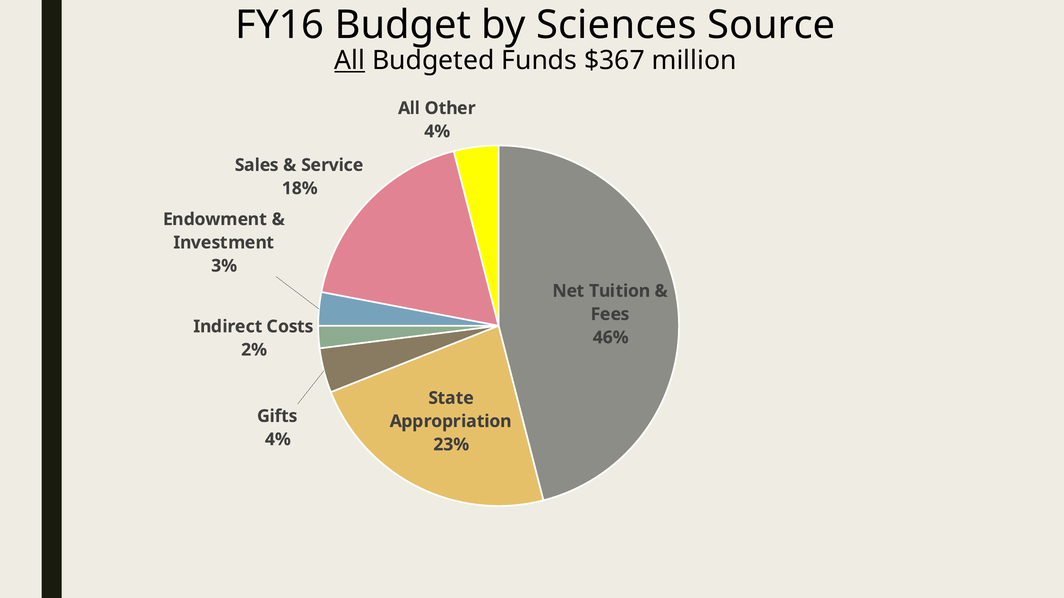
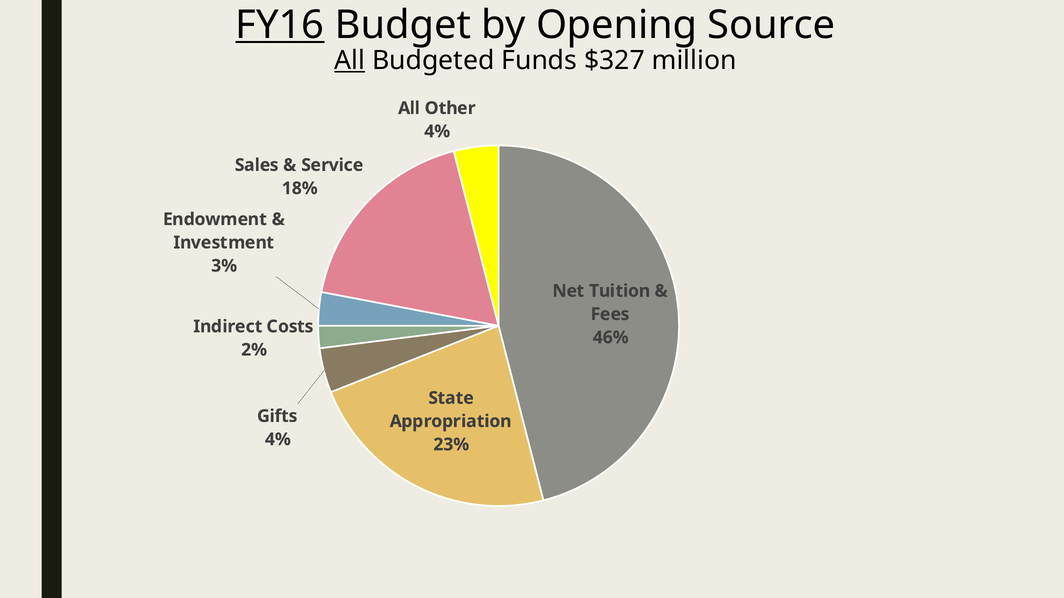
FY16 underline: none -> present (280, 25)
Sciences: Sciences -> Opening (617, 25)
$367: $367 -> $327 (614, 61)
